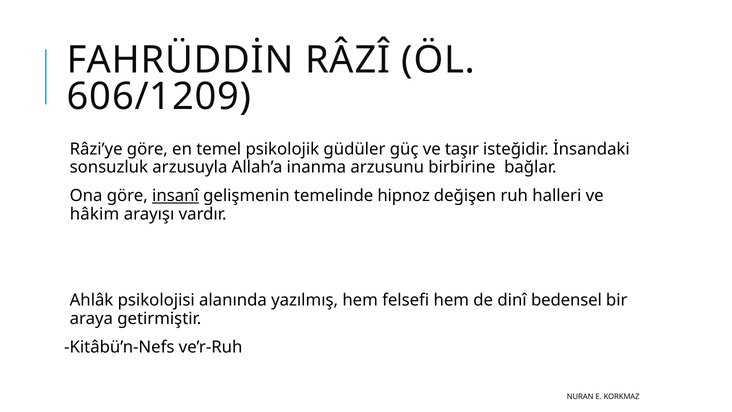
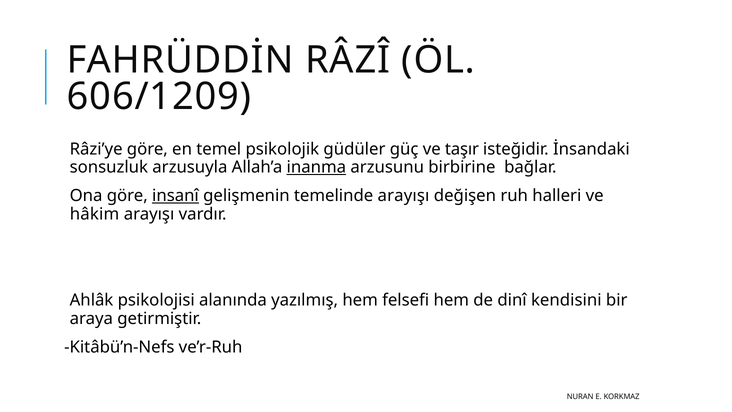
inanma underline: none -> present (316, 167)
temelinde hipnoz: hipnoz -> arayışı (404, 196)
bedensel: bedensel -> kendisini (566, 300)
